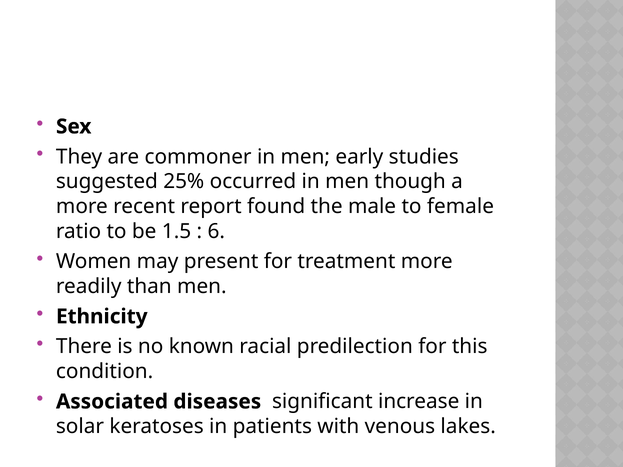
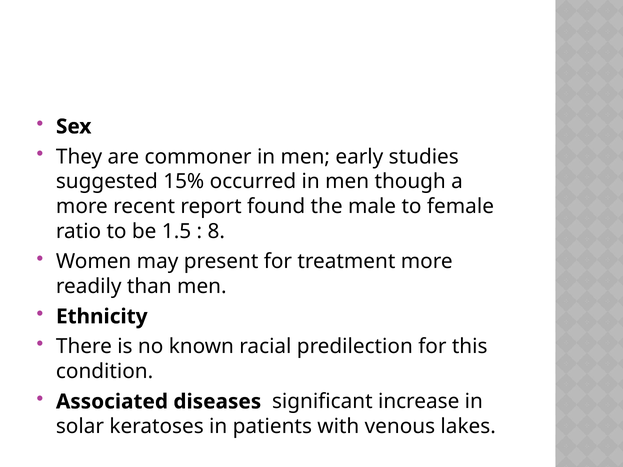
25%: 25% -> 15% (184, 182)
6: 6 -> 8 (216, 232)
